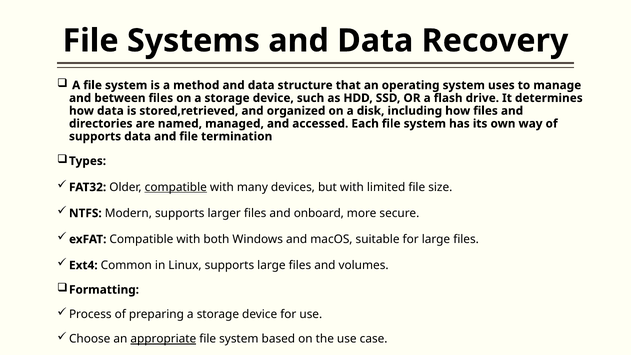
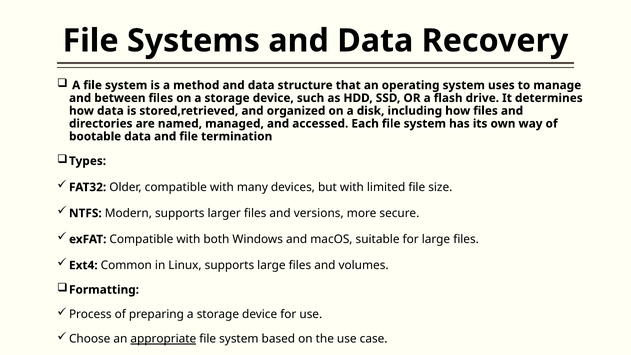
supports: supports -> bootable (95, 136)
compatible underline: present -> none (176, 187)
onboard: onboard -> versions (319, 213)
